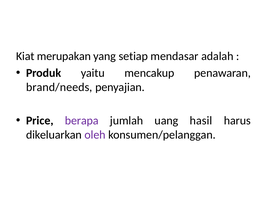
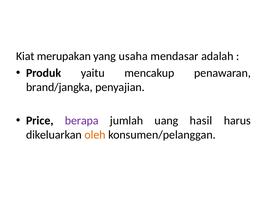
setiap: setiap -> usaha (133, 56)
brand/needs: brand/needs -> brand/jangka (59, 87)
oleh colour: purple -> orange (95, 134)
